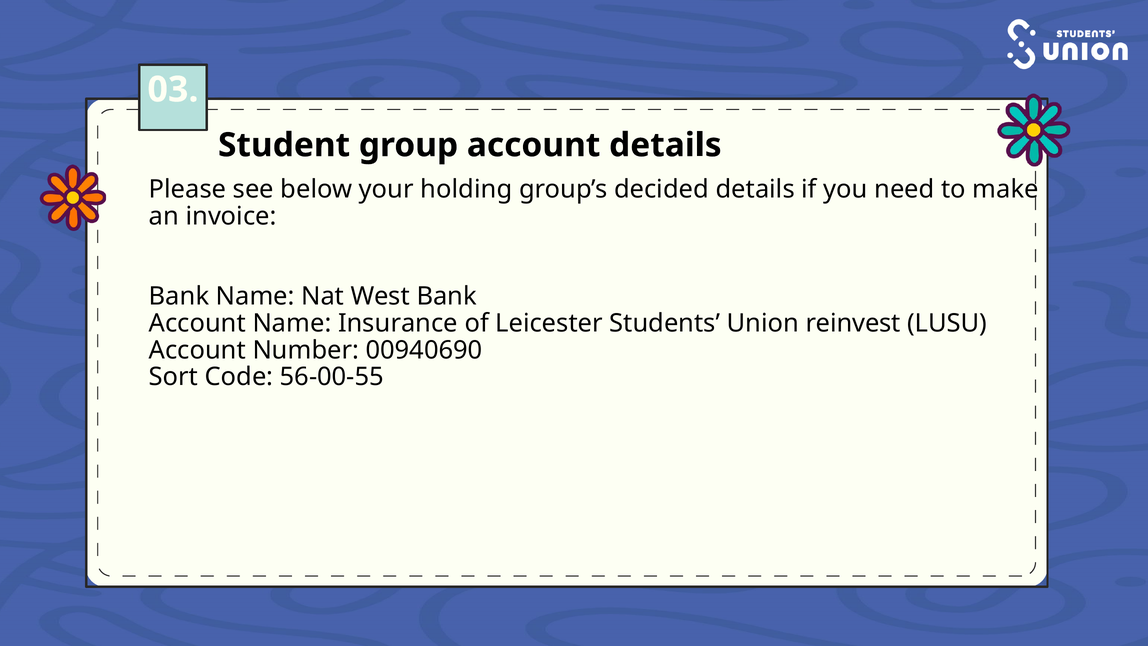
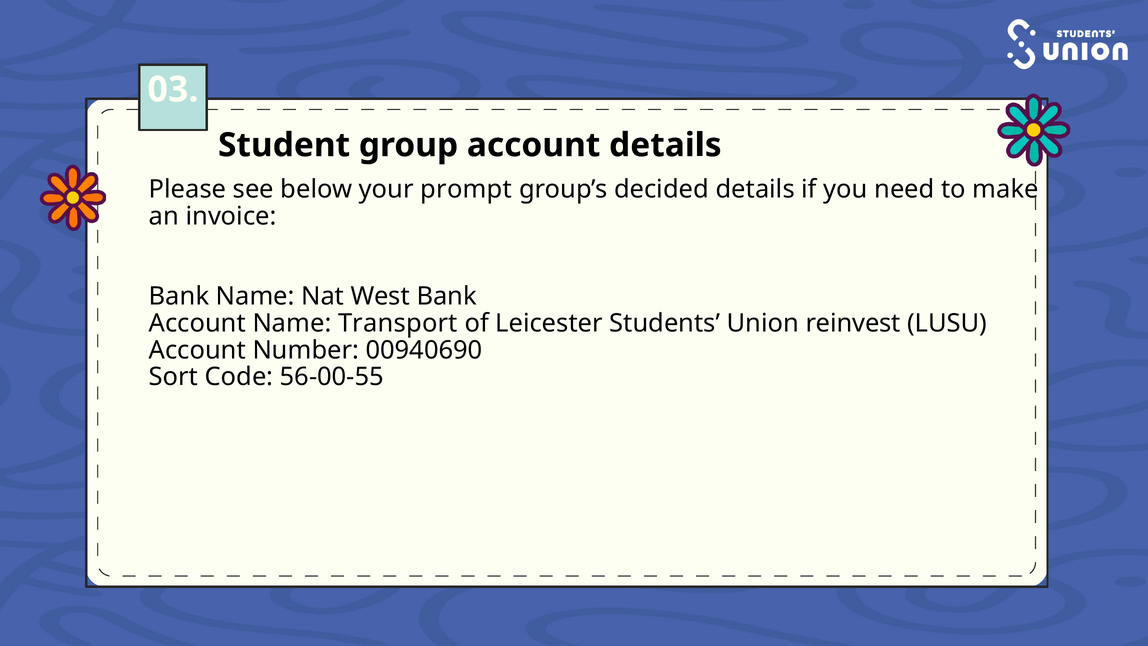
holding: holding -> prompt (466, 189)
Insurance: Insurance -> Transport (398, 323)
